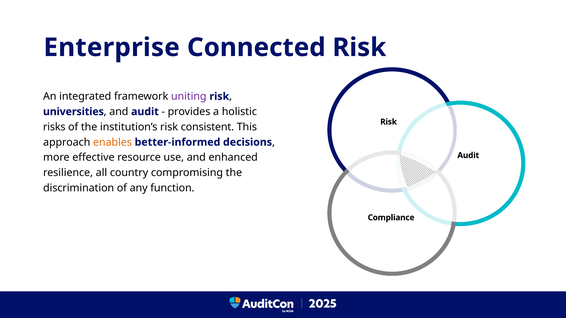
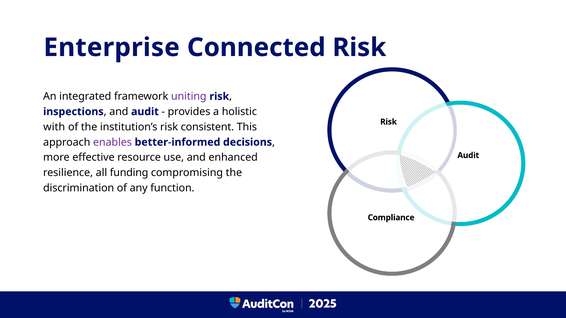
universities: universities -> inspections (73, 112)
risks: risks -> with (54, 127)
enables colour: orange -> purple (112, 142)
country: country -> funding (129, 173)
